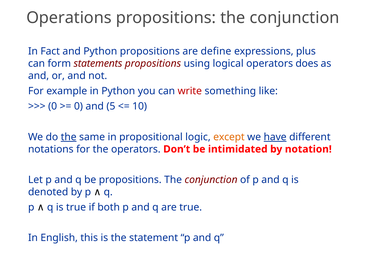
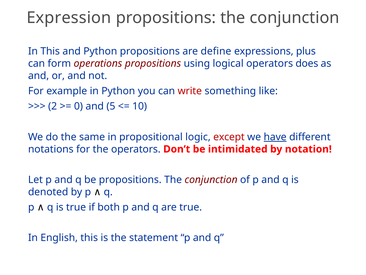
Operations: Operations -> Expression (69, 18)
In Fact: Fact -> This (50, 51)
statements: statements -> operations (98, 63)
0: 0 -> 2 (53, 106)
the underline: present -> none (69, 137)
except colour: orange -> red (229, 137)
